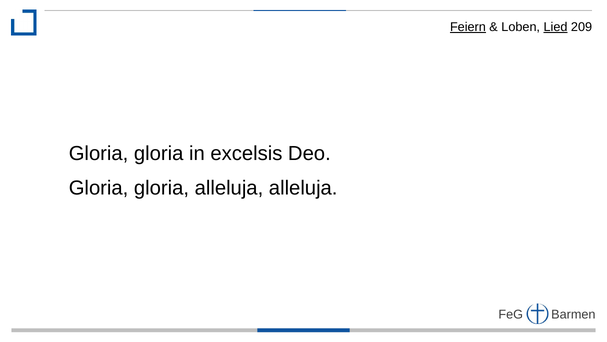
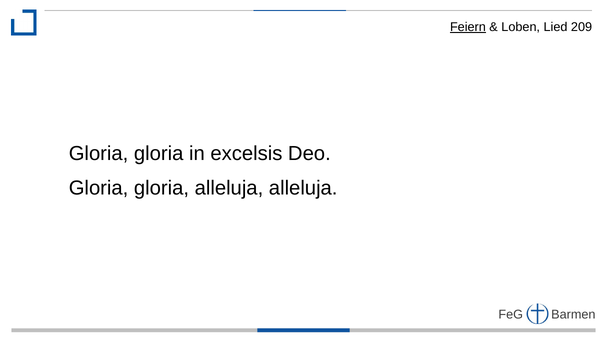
Lied underline: present -> none (556, 27)
